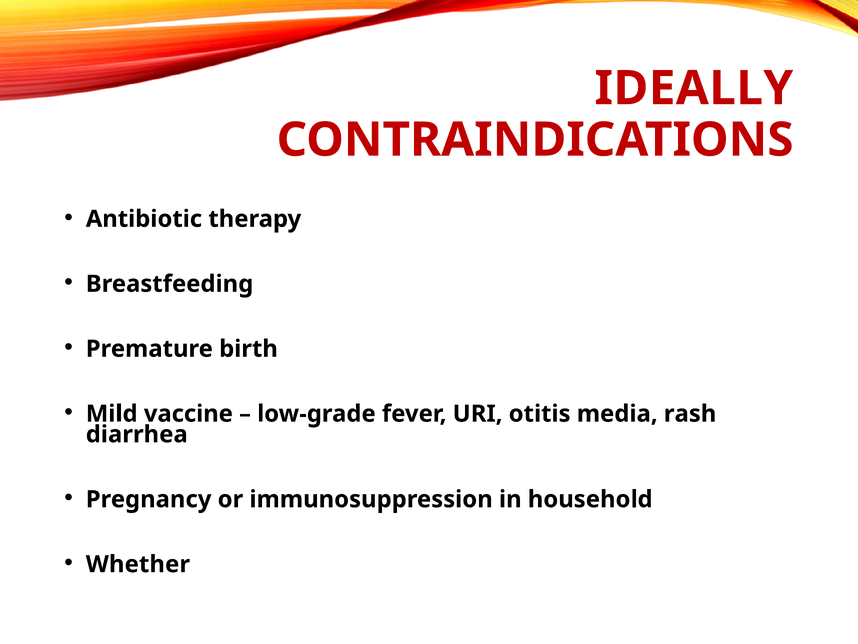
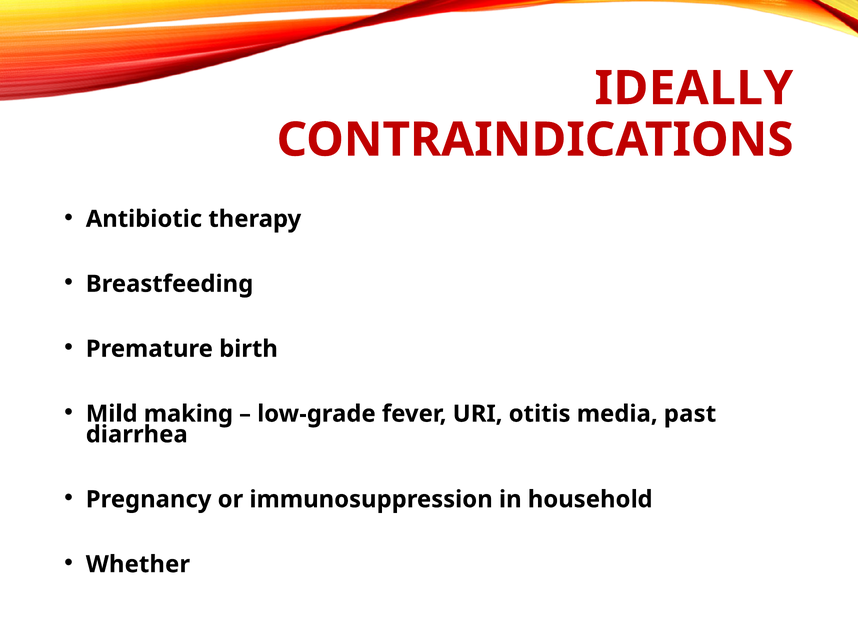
vaccine: vaccine -> making (188, 413)
rash: rash -> past (690, 413)
